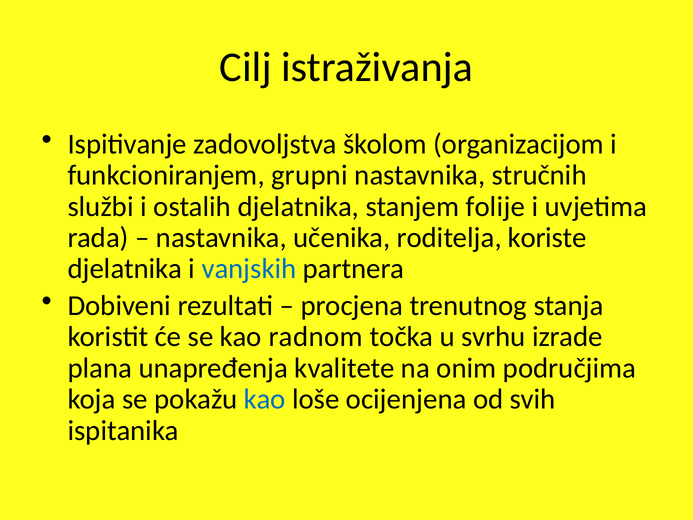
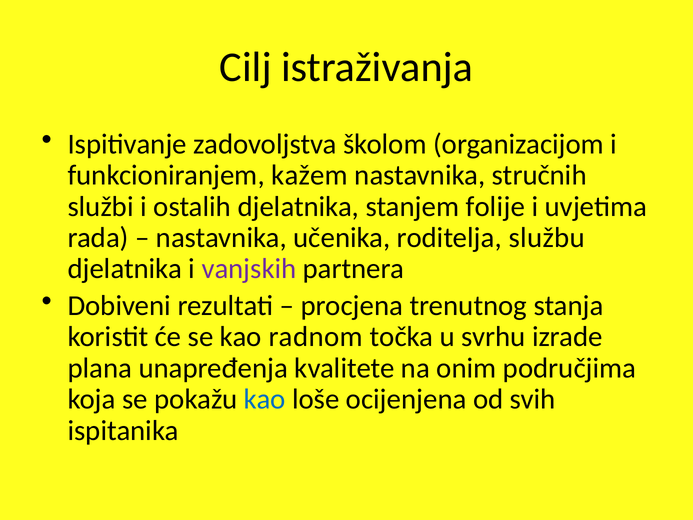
grupni: grupni -> kažem (310, 175)
koriste: koriste -> službu (547, 238)
vanjskih colour: blue -> purple (249, 269)
